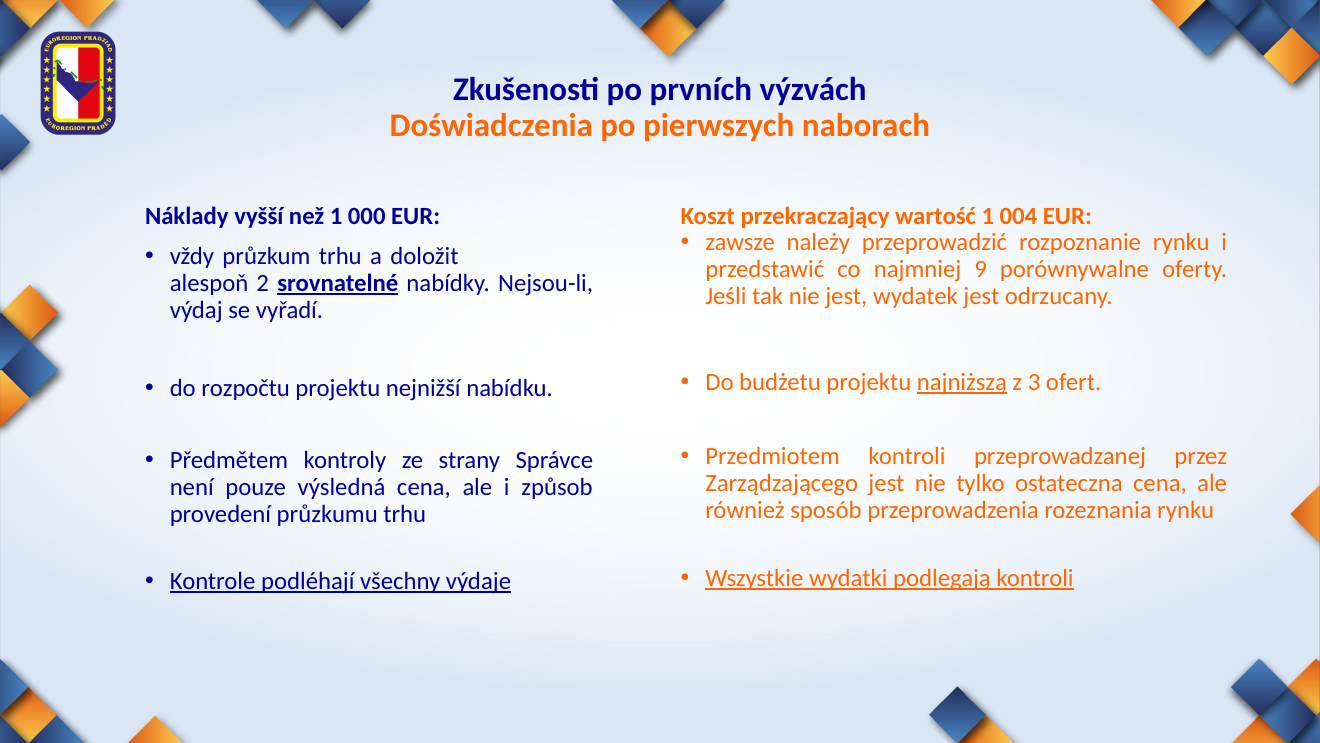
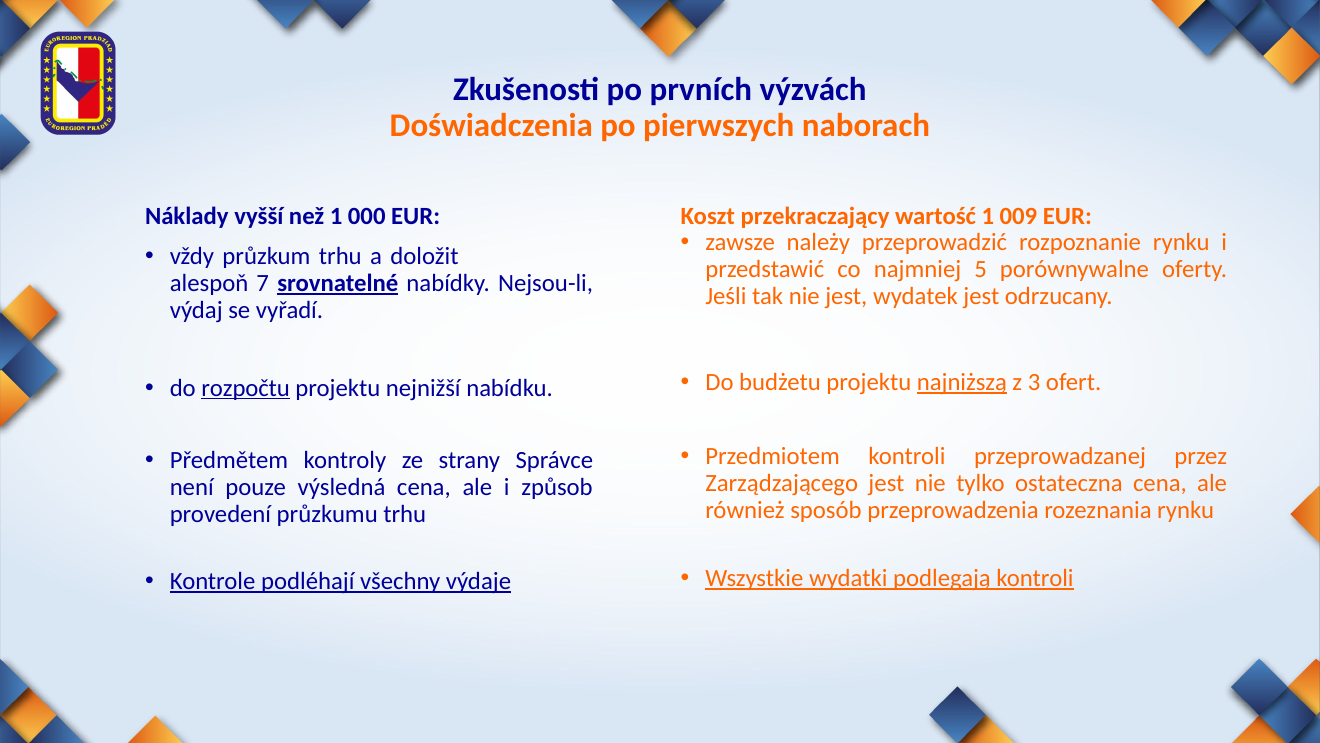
004: 004 -> 009 (1018, 216)
9: 9 -> 5 (981, 269)
2: 2 -> 7 (263, 283)
rozpočtu underline: none -> present (246, 388)
